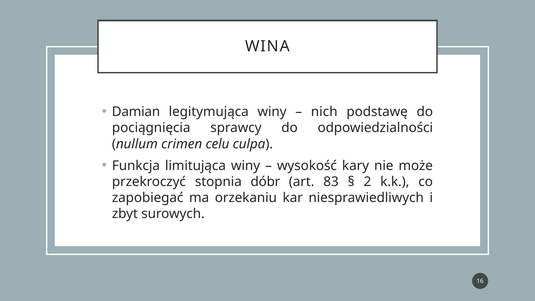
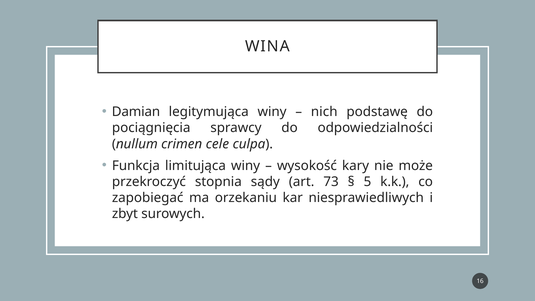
celu: celu -> cele (217, 144)
dóbr: dóbr -> sądy (265, 182)
83: 83 -> 73 (331, 182)
2: 2 -> 5 (367, 182)
